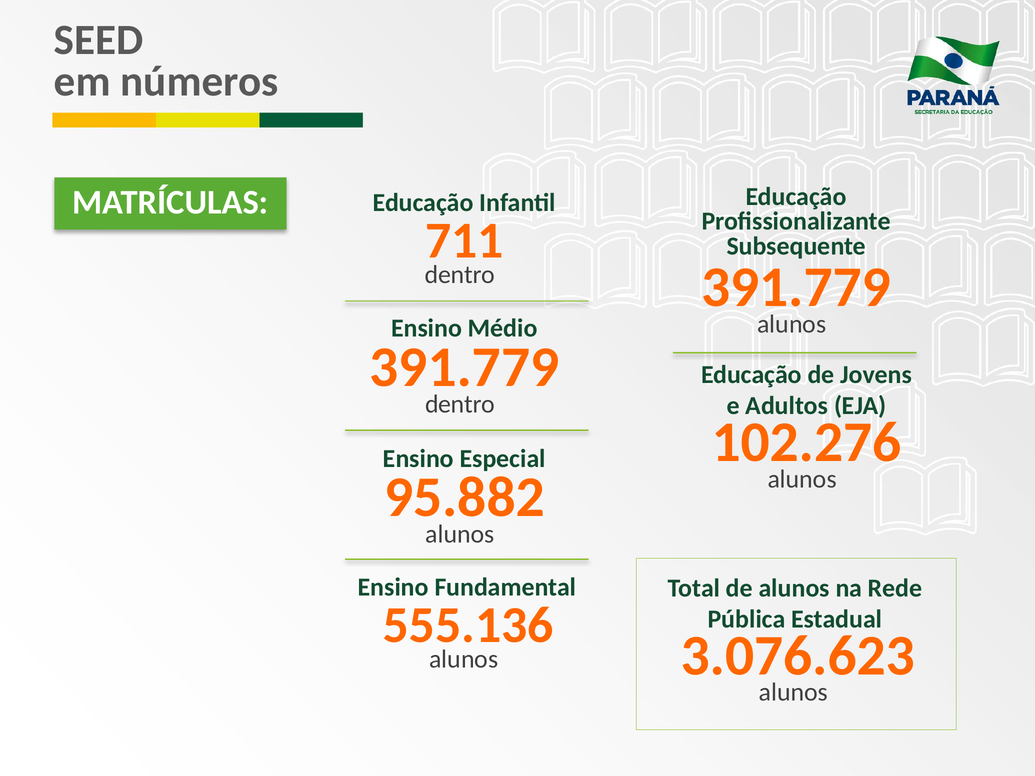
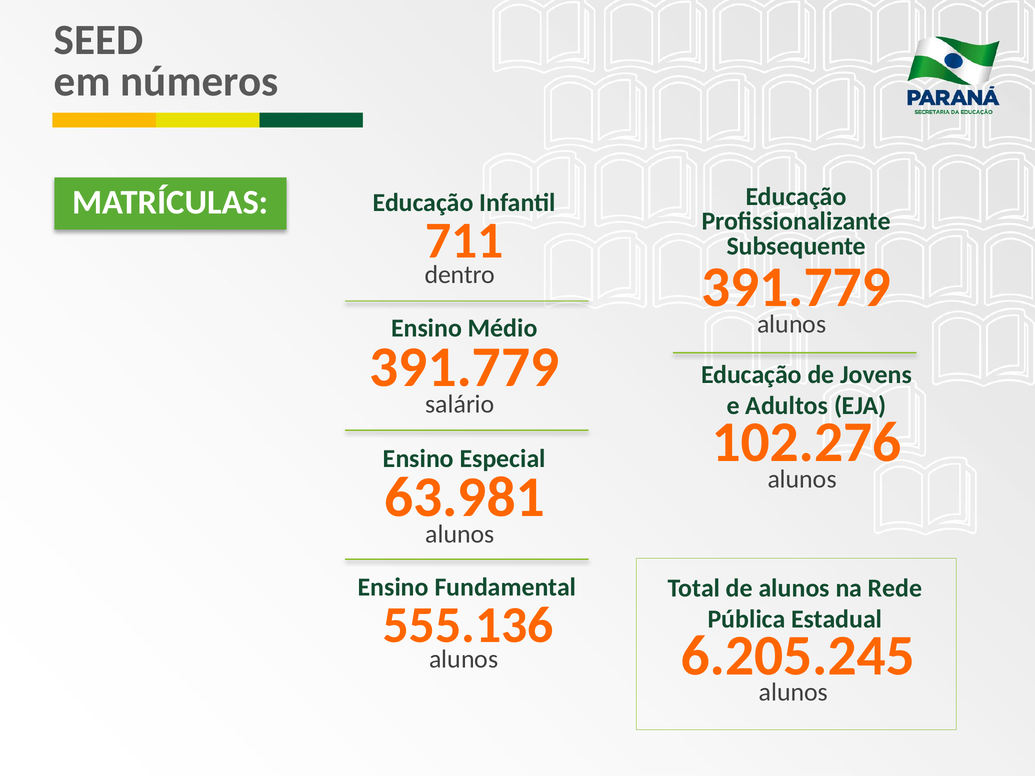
dentro: dentro -> salário (460, 404)
95.882: 95.882 -> 63.981 (464, 498)
3.076.623: 3.076.623 -> 6.205.245 (798, 656)
